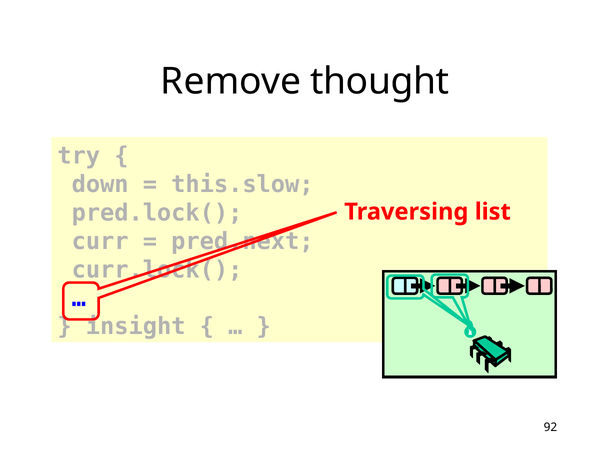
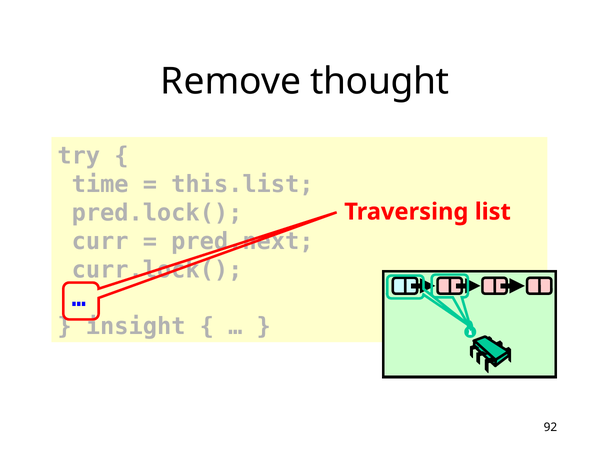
down: down -> time (100, 184)
this.slow: this.slow -> this.list (242, 184)
